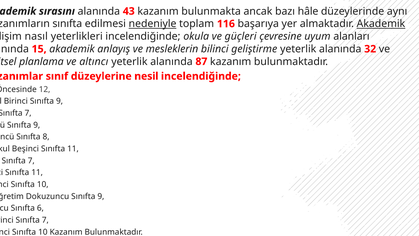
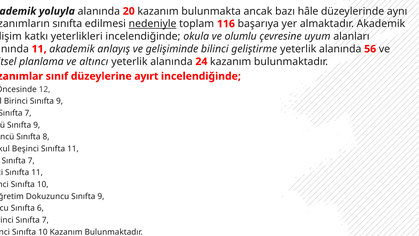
sırasını: sırasını -> yoluyla (57, 11)
43: 43 -> 20 (129, 11)
Akademik underline: present -> none (381, 24)
nasıl: nasıl -> katkı (36, 36)
güçleri: güçleri -> olumlu (241, 36)
15: 15 -> 11 (39, 49)
mesleklerin: mesleklerin -> gelişiminde (172, 49)
32: 32 -> 56 (370, 49)
87: 87 -> 24 (201, 61)
nesil: nesil -> ayırt (146, 76)
